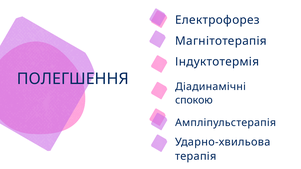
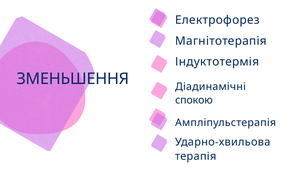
ПОЛЕГШЕННЯ: ПОЛЕГШЕННЯ -> ЗМЕНЬШЕННЯ (73, 79)
